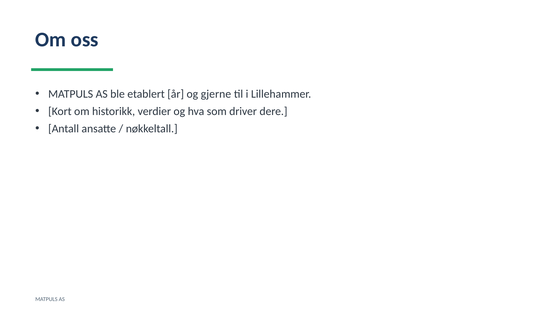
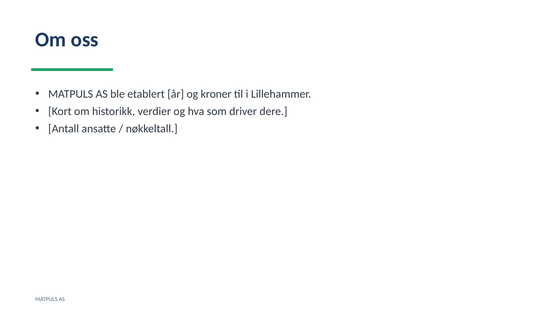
gjerne: gjerne -> kroner (216, 94)
